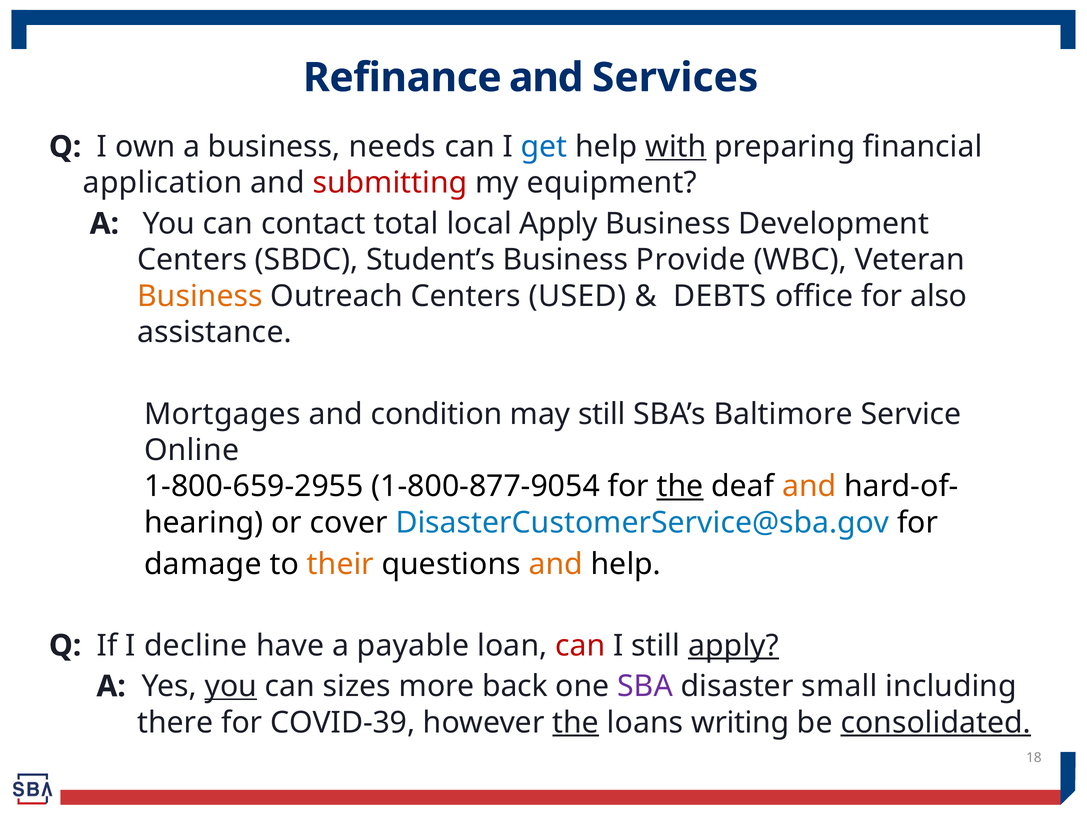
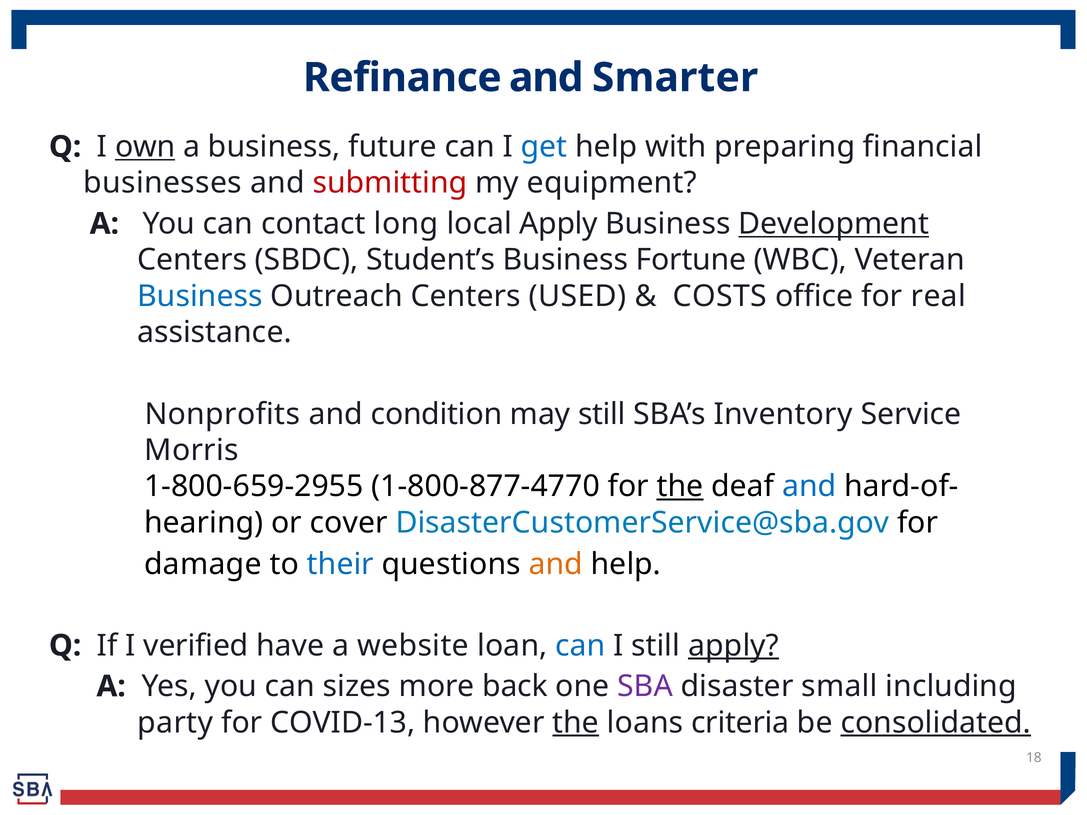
Services: Services -> Smarter (675, 78)
own underline: none -> present (145, 147)
needs: needs -> future (393, 147)
with underline: present -> none (676, 147)
application: application -> businesses (163, 183)
total: total -> long (406, 224)
Development underline: none -> present (834, 224)
Provide: Provide -> Fortune (691, 260)
Business colour: orange -> blue (200, 296)
DEBTS: DEBTS -> COSTS (720, 296)
also: also -> real (938, 296)
Mortgages: Mortgages -> Nonprofits (222, 414)
Baltimore: Baltimore -> Inventory (783, 414)
Online: Online -> Morris (192, 450)
1-800-877-9054: 1-800-877-9054 -> 1-800-877-4770 (486, 487)
and colour: orange -> blue (809, 487)
their colour: orange -> blue (340, 564)
decline: decline -> verified (196, 646)
payable: payable -> website (413, 646)
can colour: red -> blue (580, 646)
you underline: present -> none (231, 687)
there: there -> party (175, 723)
COVID-39: COVID-39 -> COVID-13 (343, 723)
writing: writing -> criteria (740, 723)
